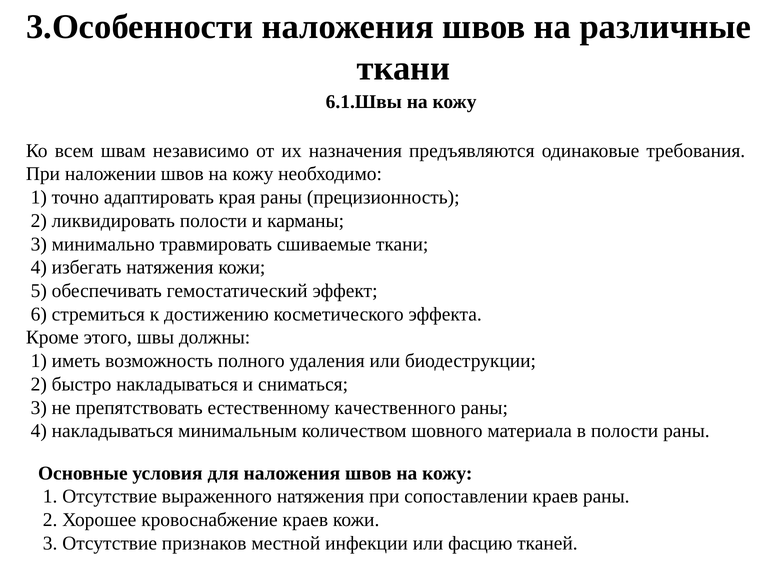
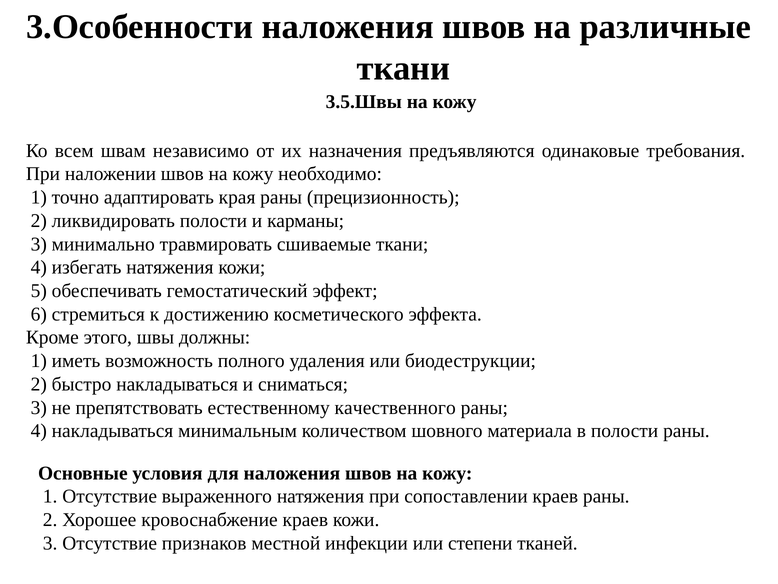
6.1.Швы: 6.1.Швы -> 3.5.Швы (364, 102)
фасцию: фасцию -> степени (480, 543)
